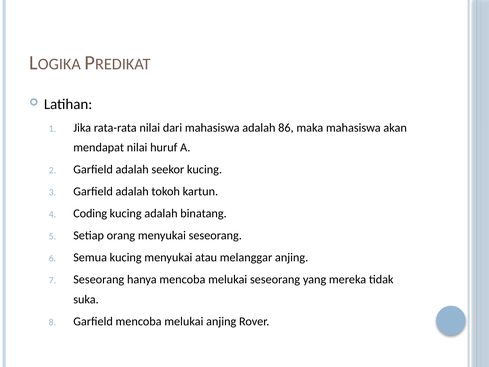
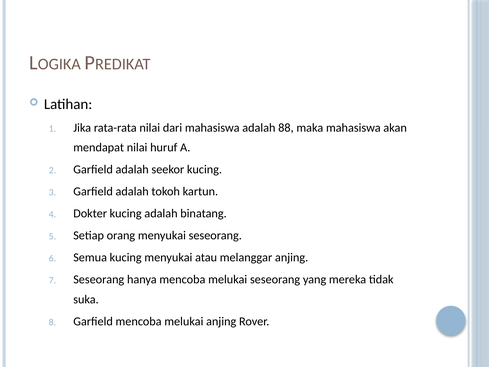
86: 86 -> 88 (286, 128)
Coding: Coding -> Dokter (90, 213)
